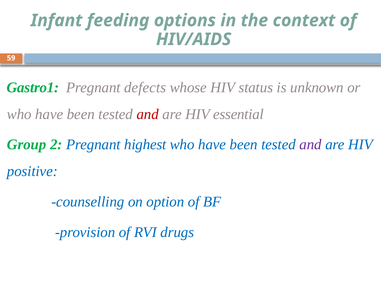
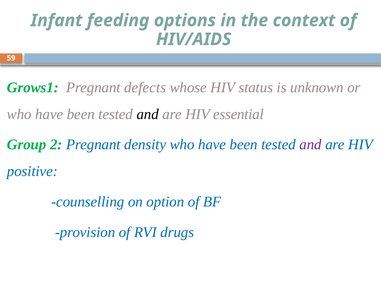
Gastro1: Gastro1 -> Grows1 (33, 87)
and colour: red -> black (148, 114)
highest: highest -> density (145, 144)
